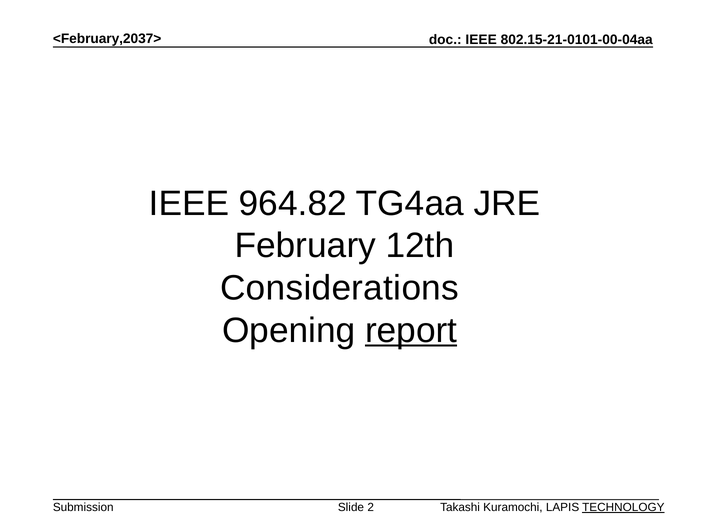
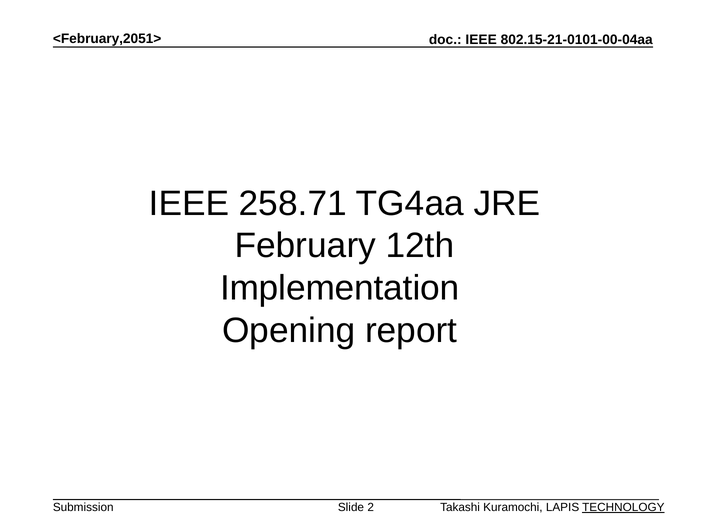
<February,2037>: <February,2037> -> <February,2051> (107, 39)
964.82: 964.82 -> 258.71 (293, 204)
Considerations: Considerations -> Implementation (340, 288)
report underline: present -> none (411, 331)
